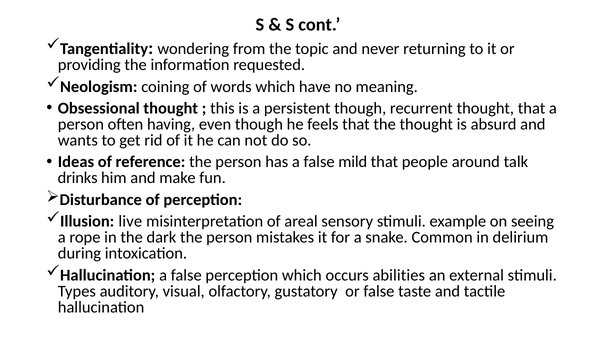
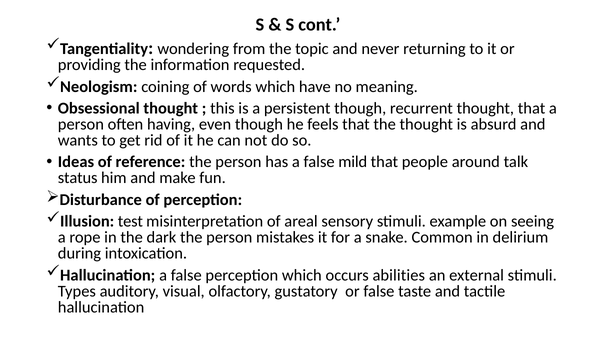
drinks: drinks -> status (78, 178)
live: live -> test (130, 222)
